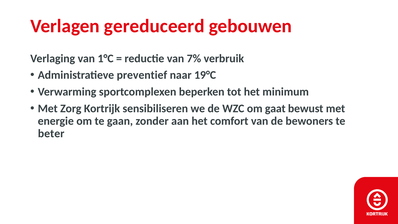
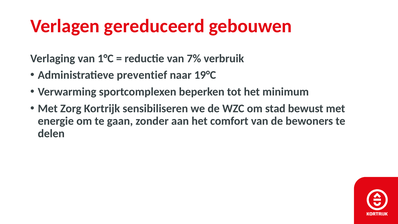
gaat: gaat -> stad (275, 108)
beter: beter -> delen (51, 134)
